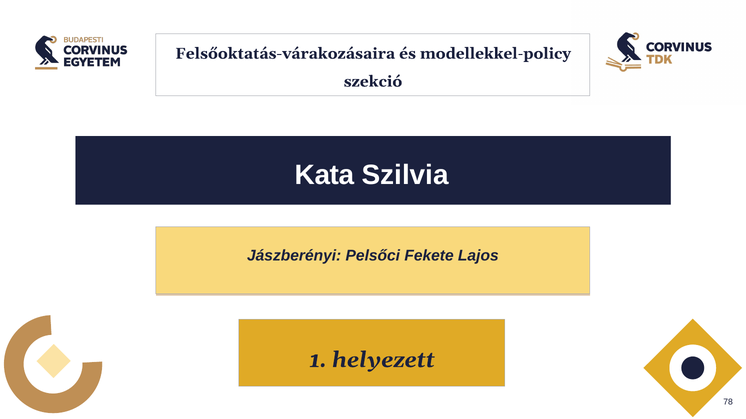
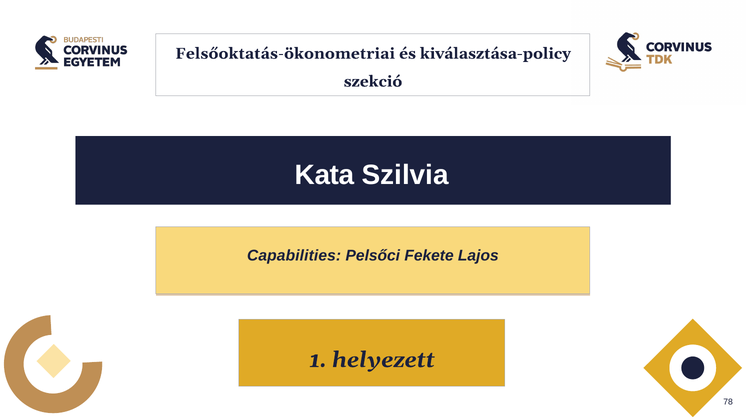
Felsőoktatás-várakozásaira: Felsőoktatás-várakozásaira -> Felsőoktatás-ökonometriai (285, 54)
modellekkel-policy: modellekkel-policy -> kiválasztása-policy (495, 54)
Jászberényi: Jászberényi -> Capabilities (294, 256)
